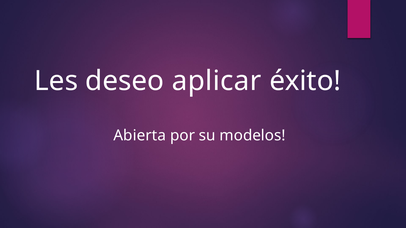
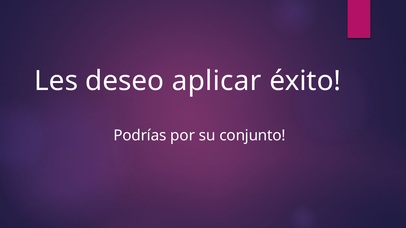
Abierta: Abierta -> Podrías (140, 136)
modelos: modelos -> conjunto (253, 136)
